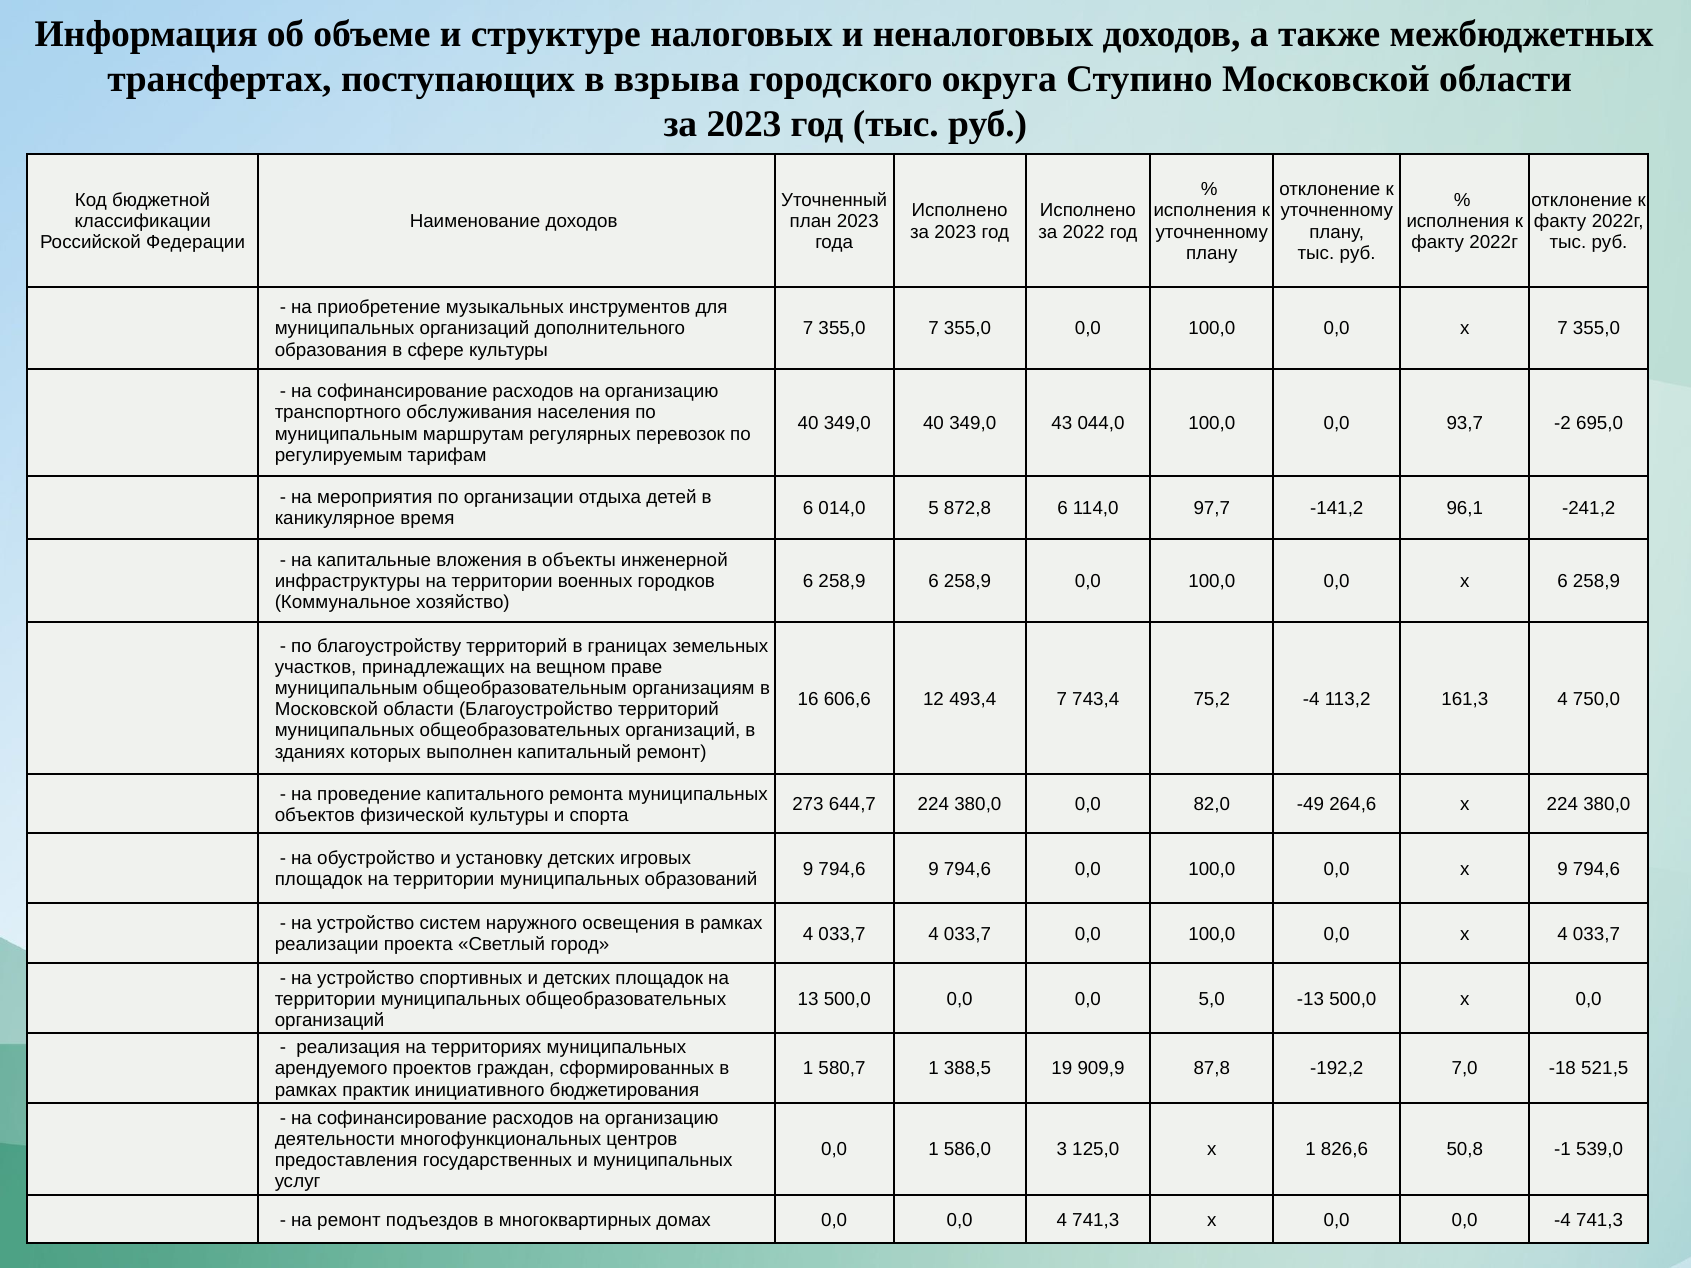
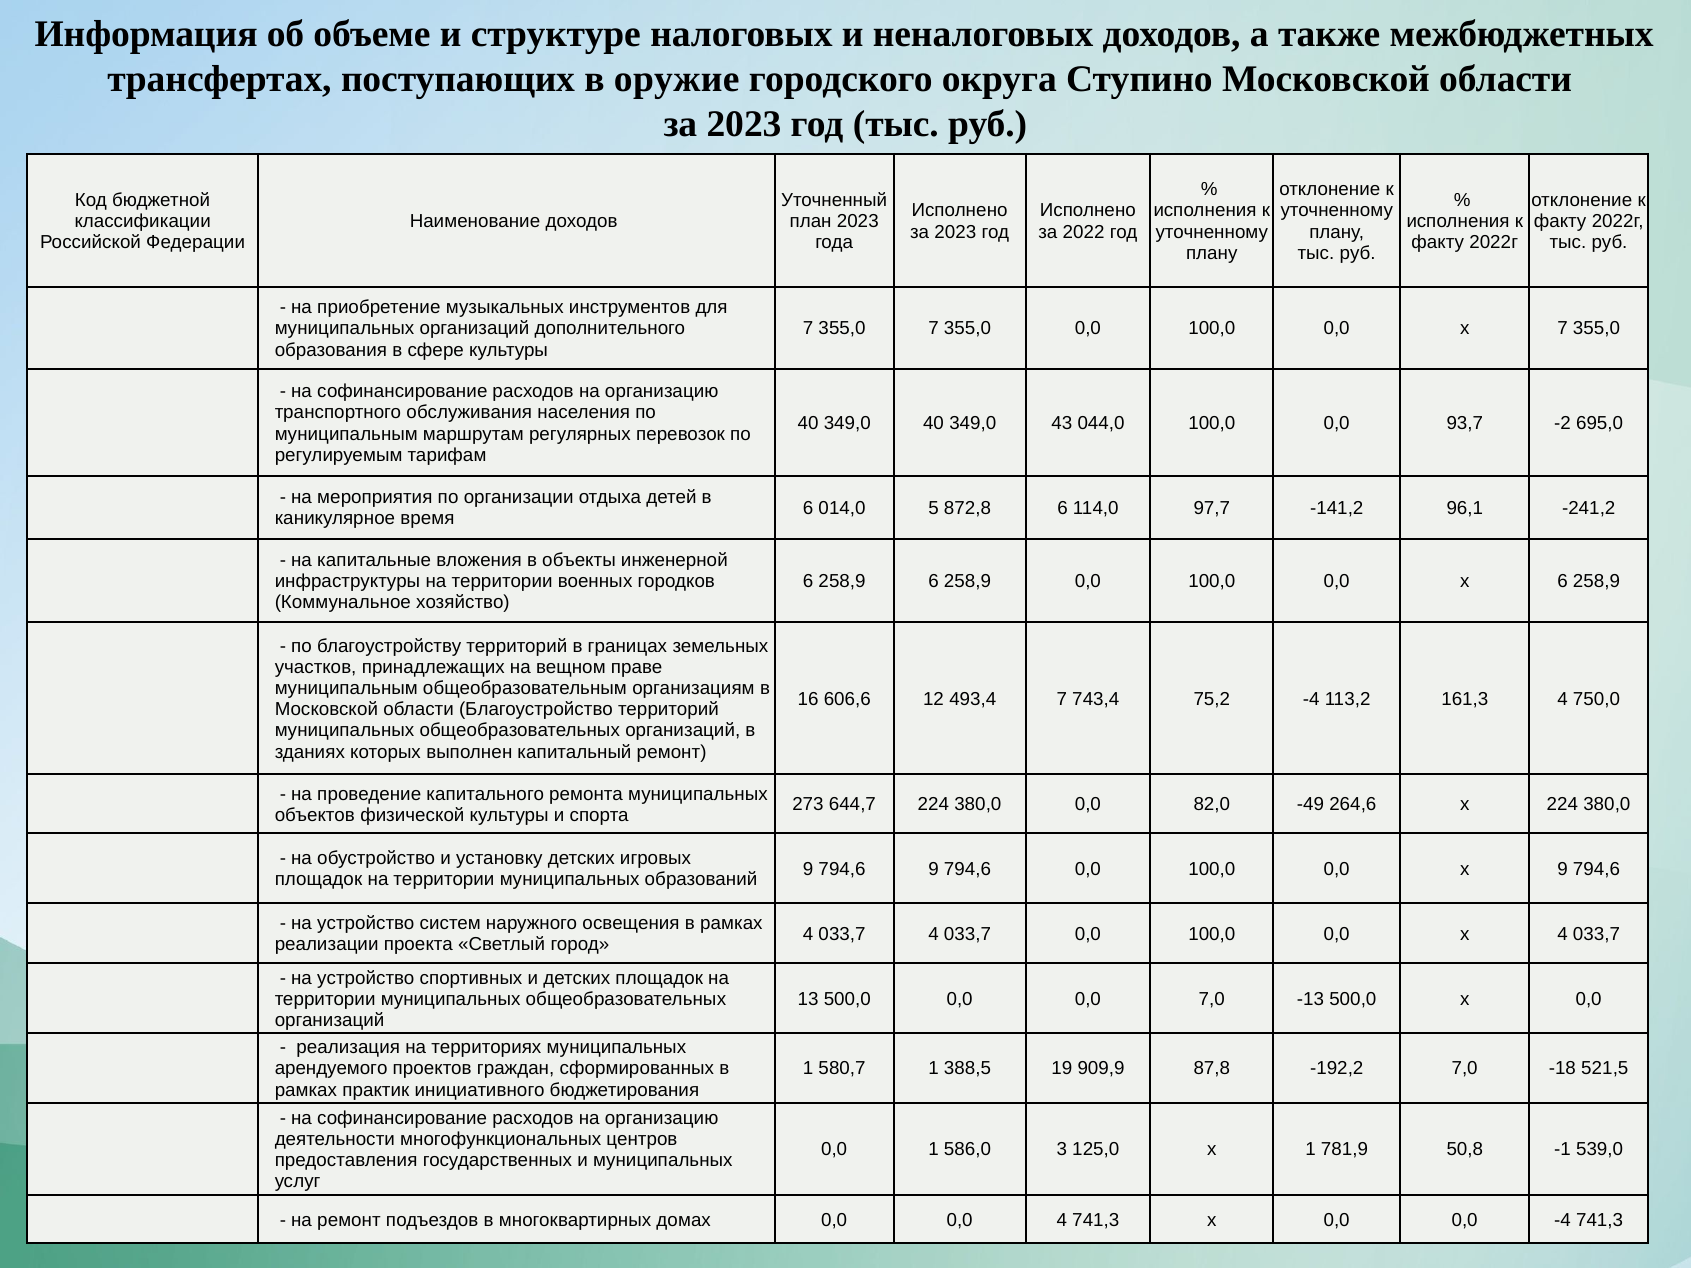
взрыва: взрыва -> оружие (677, 79)
0,0 5,0: 5,0 -> 7,0 (1212, 999)
826,6: 826,6 -> 781,9 (1344, 1150)
